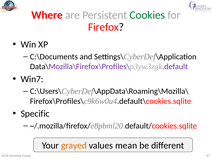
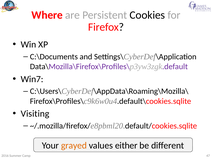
Cookies colour: green -> black (147, 15)
Specific: Specific -> Visiting (35, 114)
mean: mean -> either (126, 146)
